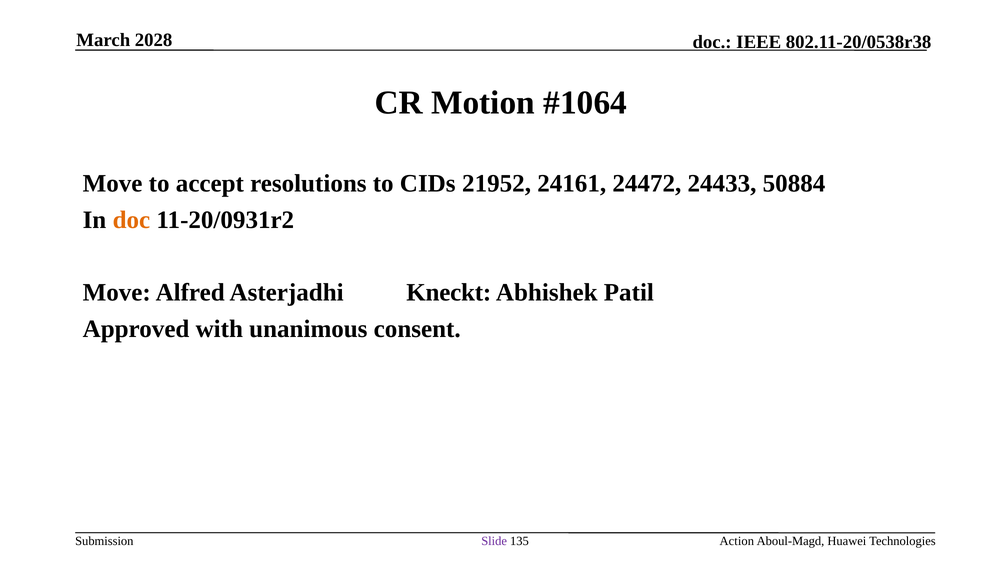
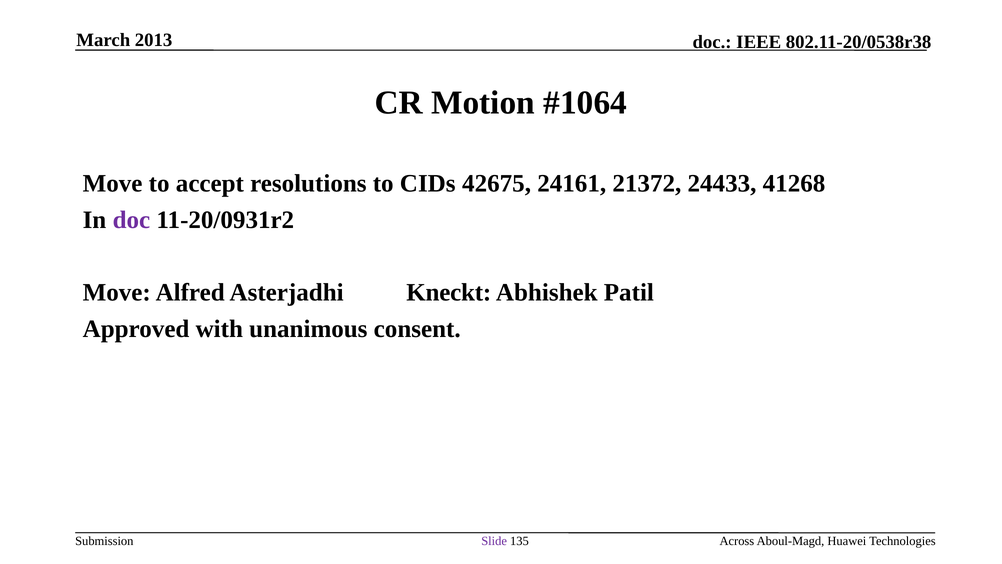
2028: 2028 -> 2013 (154, 40)
21952: 21952 -> 42675 (497, 183)
24472: 24472 -> 21372 (647, 183)
50884: 50884 -> 41268 (794, 183)
doc colour: orange -> purple (131, 220)
Action: Action -> Across (737, 541)
